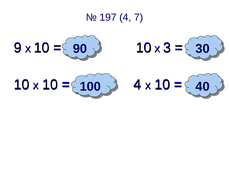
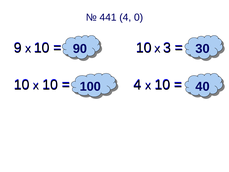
197: 197 -> 441 (108, 17)
7: 7 -> 0 (139, 17)
